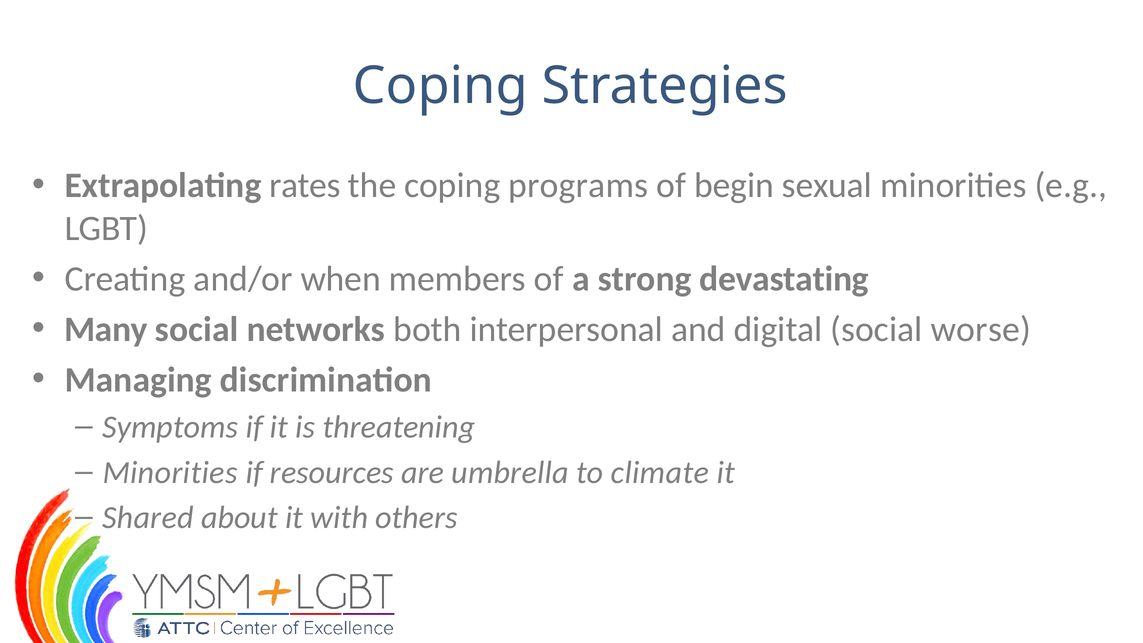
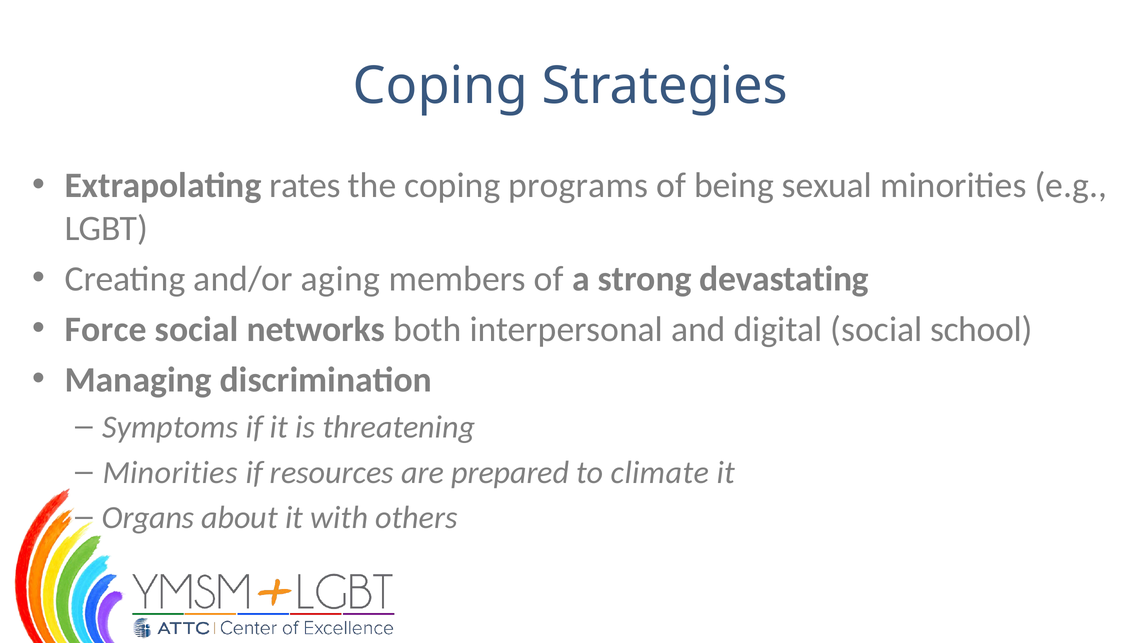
begin: begin -> being (734, 186)
when: when -> aging (340, 279)
Many: Many -> Force (106, 329)
worse: worse -> school (981, 329)
umbrella: umbrella -> prepared (510, 472)
Shared: Shared -> Organs (148, 518)
